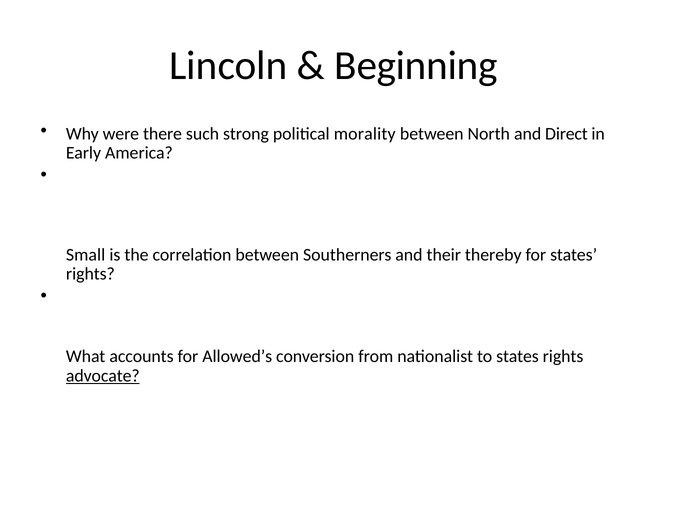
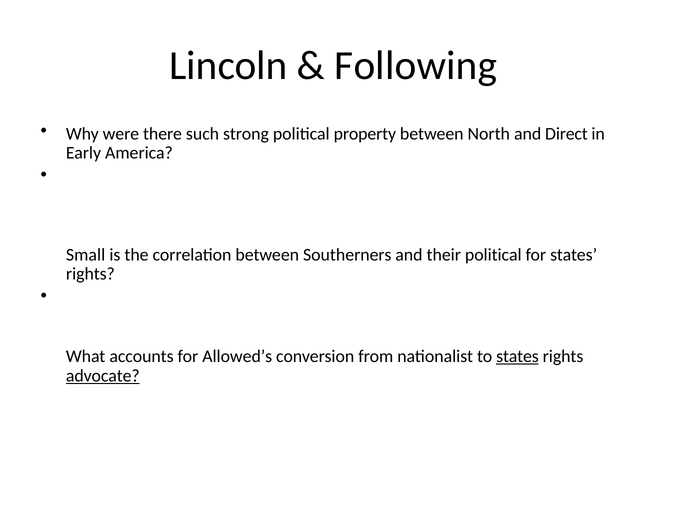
Beginning: Beginning -> Following (416, 65)
morality: morality -> property (365, 134)
their thereby: thereby -> political (493, 255)
states underline: none -> present (517, 356)
